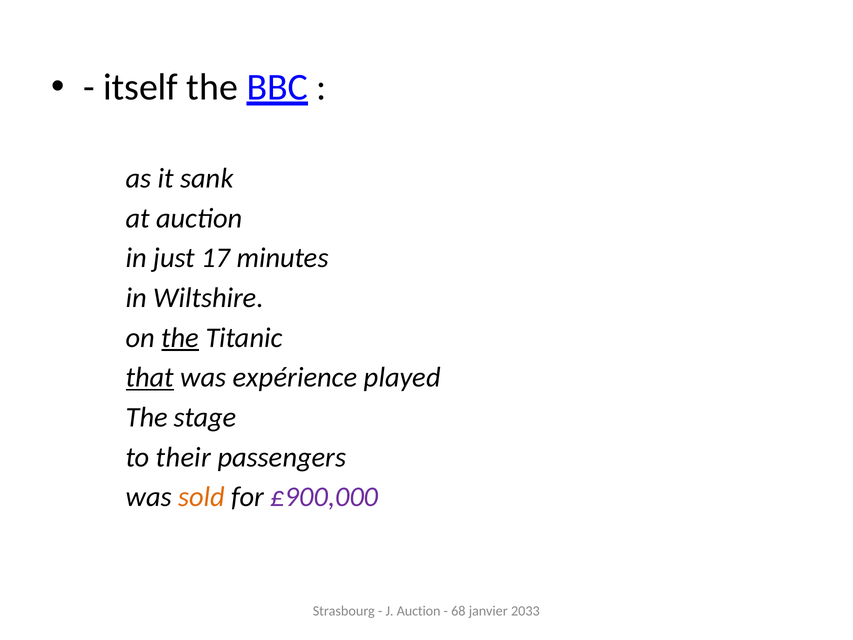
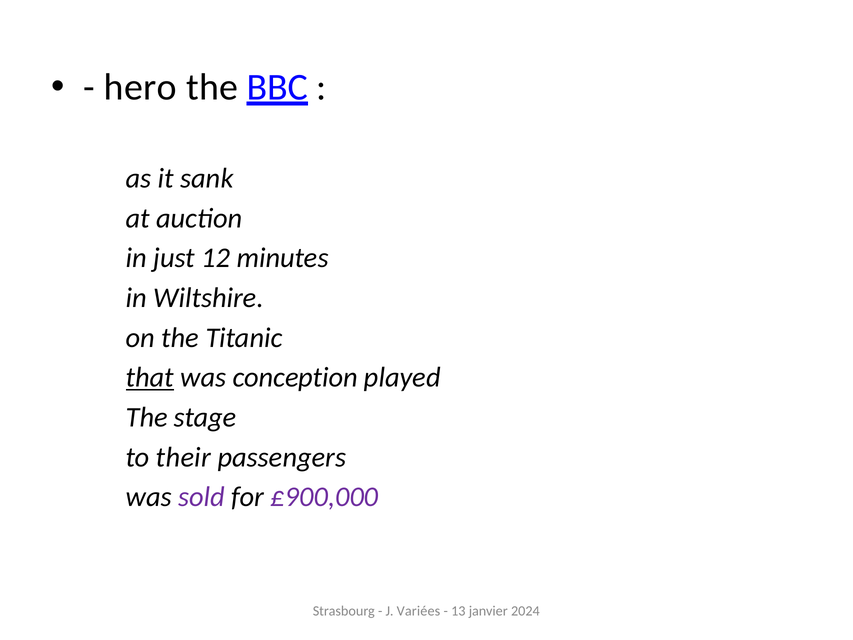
itself: itself -> hero (140, 87)
17: 17 -> 12 (216, 258)
the underline: present -> none (180, 338)
expérience: expérience -> conception (295, 377)
sold colour: orange -> purple (202, 497)
J Auction: Auction -> Variées (418, 611)
68: 68 -> 13 (458, 611)
2033: 2033 -> 2024 (525, 611)
